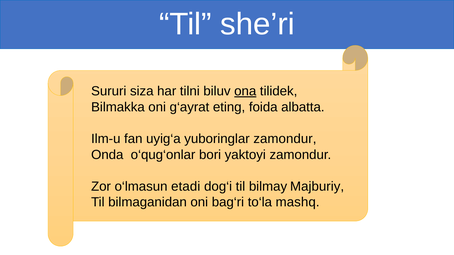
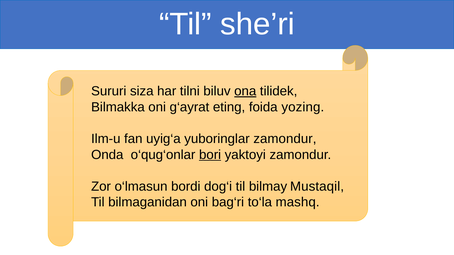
albatta: albatta -> yozing (303, 107)
bori underline: none -> present (210, 155)
etadi: etadi -> bordi (186, 187)
Majburiy: Majburiy -> Mustaqil (317, 187)
